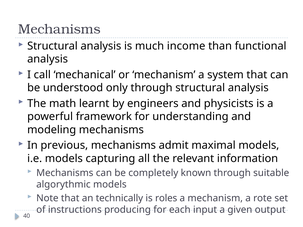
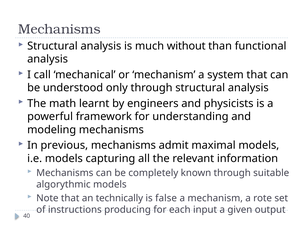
income: income -> without (186, 46)
roles: roles -> false (166, 198)
